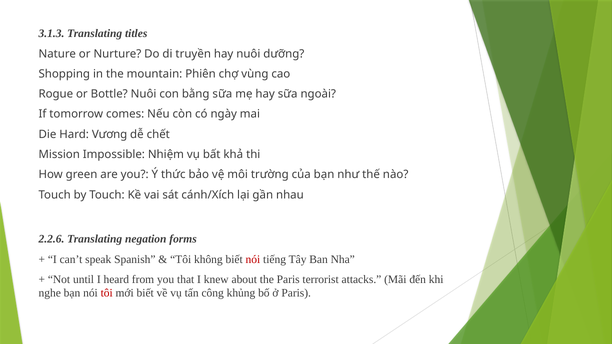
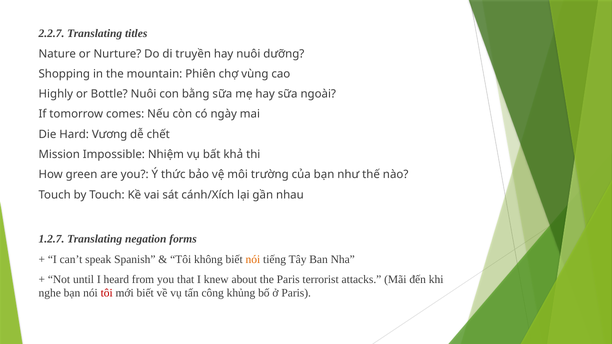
3.1.3: 3.1.3 -> 2.2.7 (51, 34)
Rogue: Rogue -> Highly (56, 94)
2.2.6: 2.2.6 -> 1.2.7 (51, 239)
nói colour: red -> orange (253, 259)
